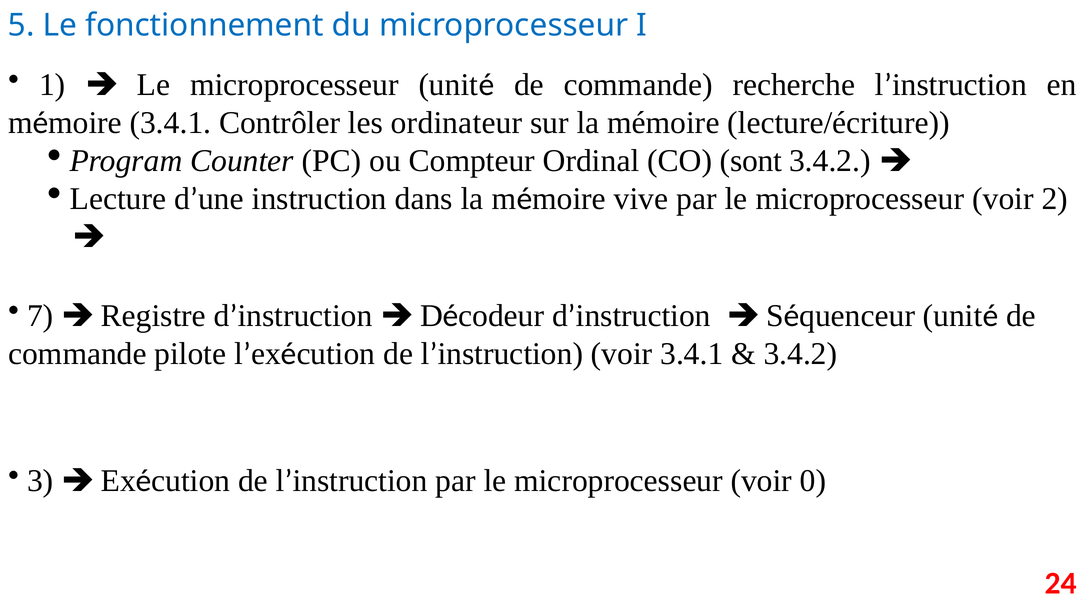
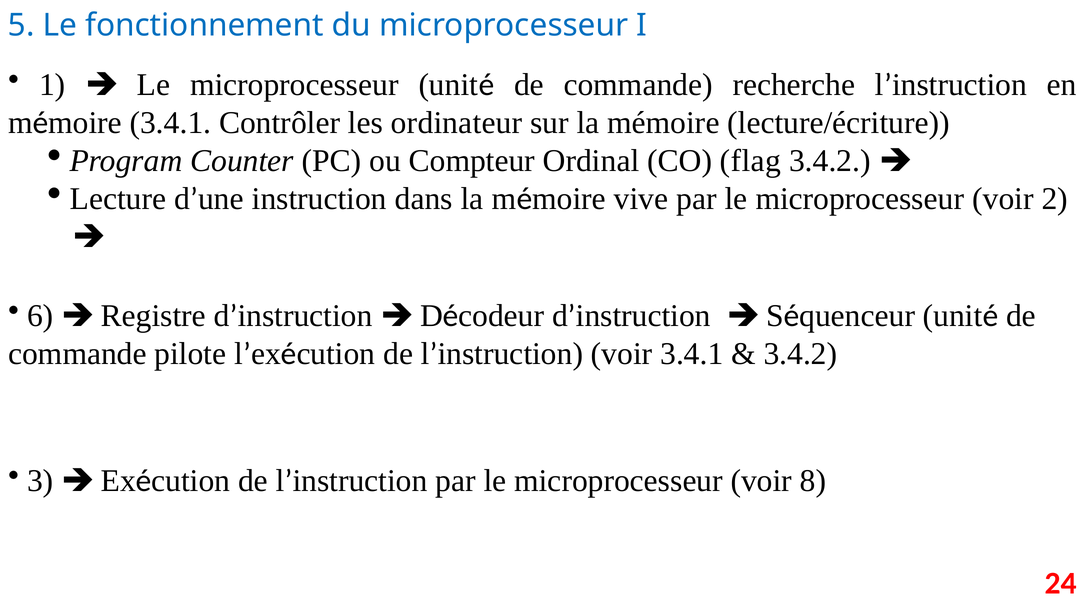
sont: sont -> flag (750, 161)
7: 7 -> 6 (40, 316)
0: 0 -> 8 (813, 481)
